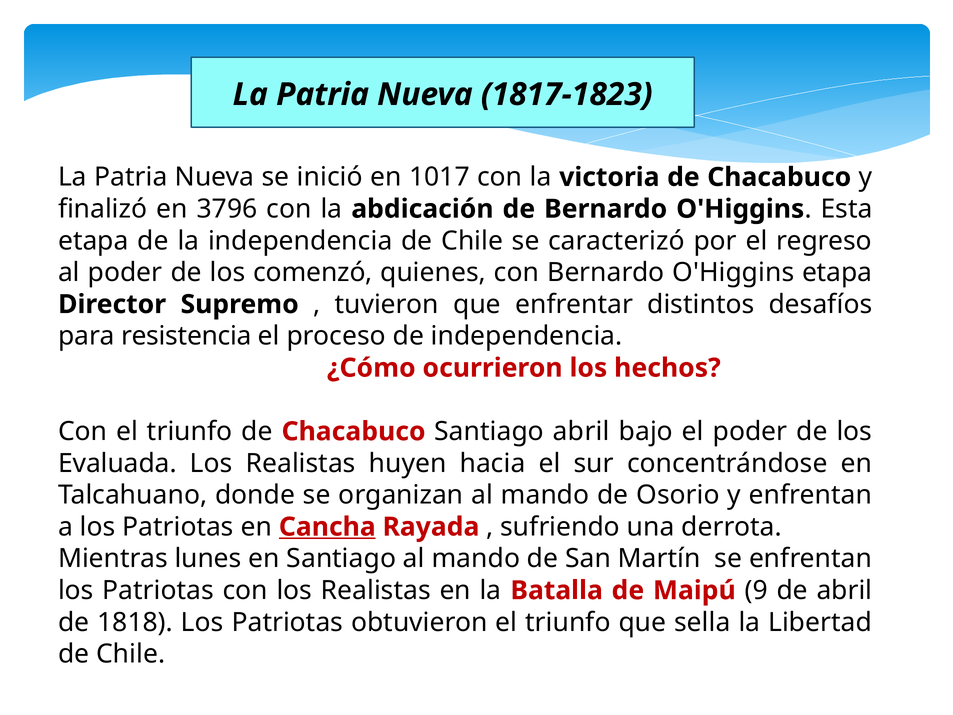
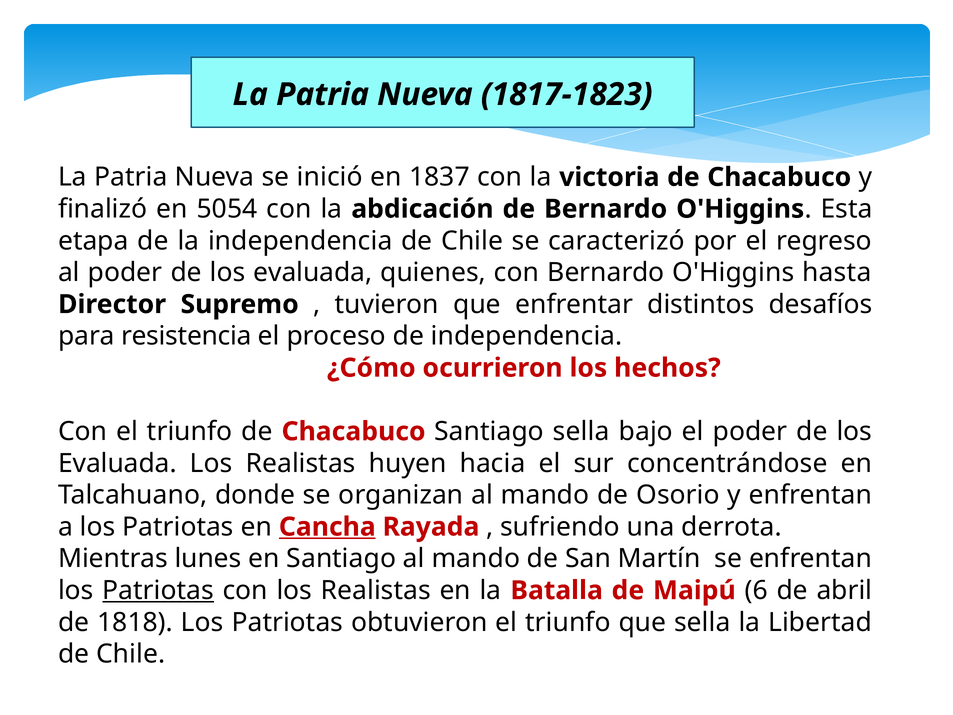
1017: 1017 -> 1837 (439, 177)
3796: 3796 -> 5054 (227, 209)
comenzó: comenzó -> evaluada (313, 272)
O'Higgins etapa: etapa -> hasta (837, 272)
Santiago abril: abril -> sella (581, 431)
Patriotas underline: none -> present (158, 590)
9: 9 -> 6 (756, 590)
